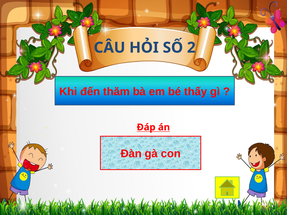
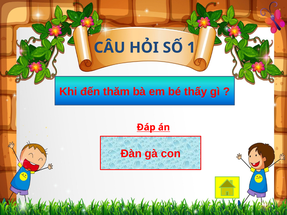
2: 2 -> 1 (191, 48)
